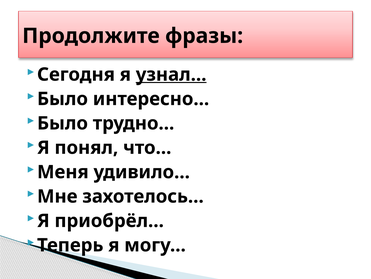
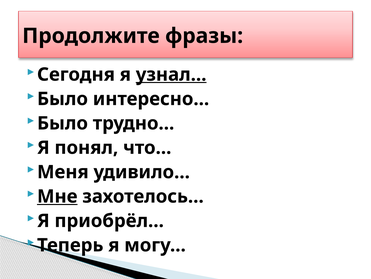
Мне underline: none -> present (57, 196)
